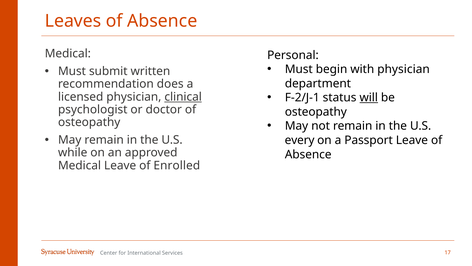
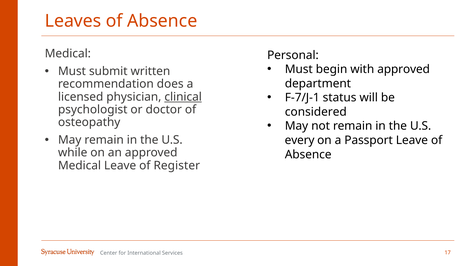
with physician: physician -> approved (404, 69)
F-2/J-1: F-2/J-1 -> F-7/J-1 (302, 98)
will underline: present -> none (369, 98)
osteopathy: osteopathy -> considered (316, 112)
Enrolled: Enrolled -> Register (177, 165)
